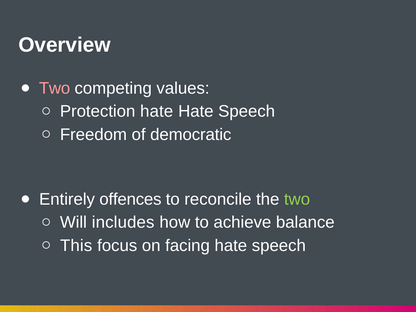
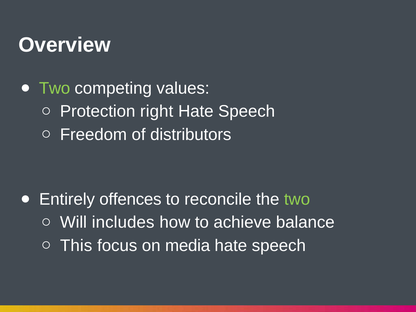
Two colour: pink -> light green (55, 88)
Protection hate: hate -> right (157, 111)
democratic: democratic -> distributors (191, 135)
facing: facing -> media (188, 246)
